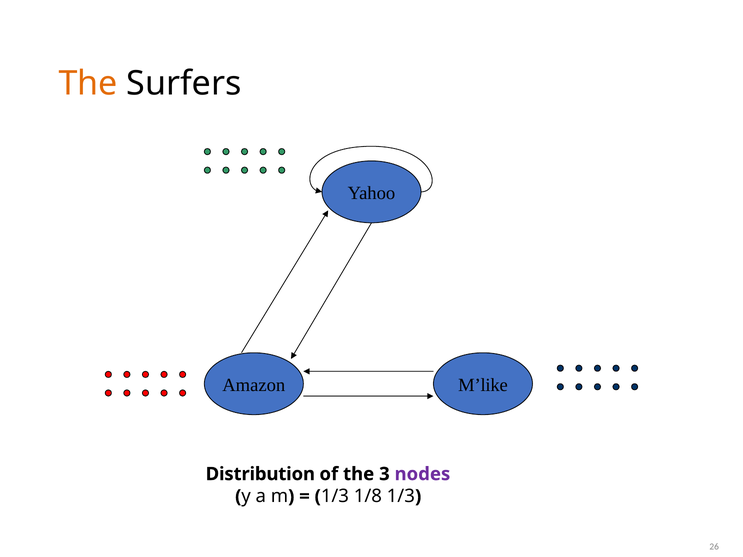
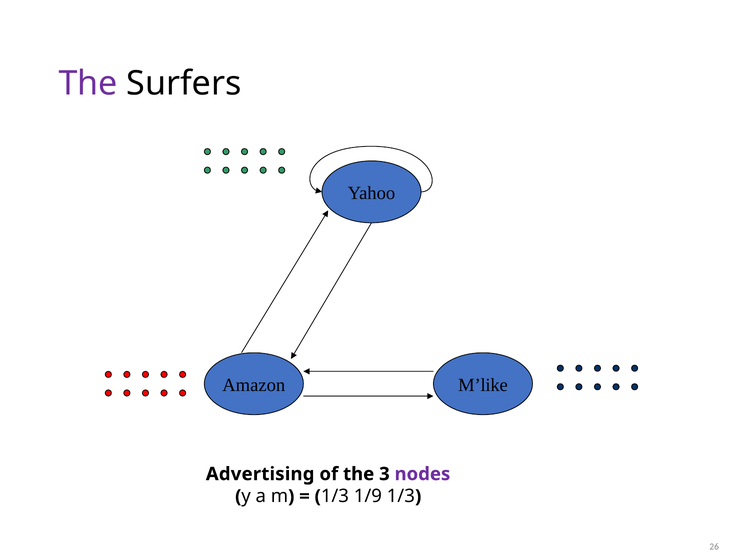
The colour: orange -> purple (88, 83)
Distribution: Distribution -> Advertising (260, 474)
1/8: 1/8 -> 1/9 (368, 497)
